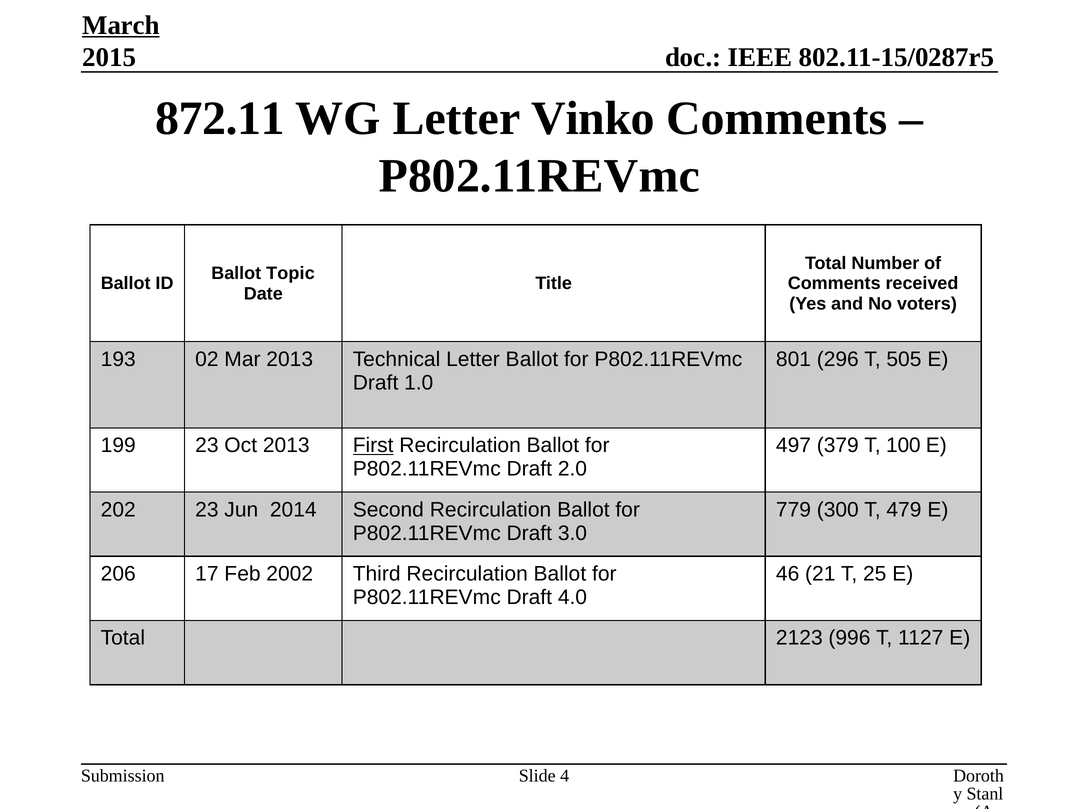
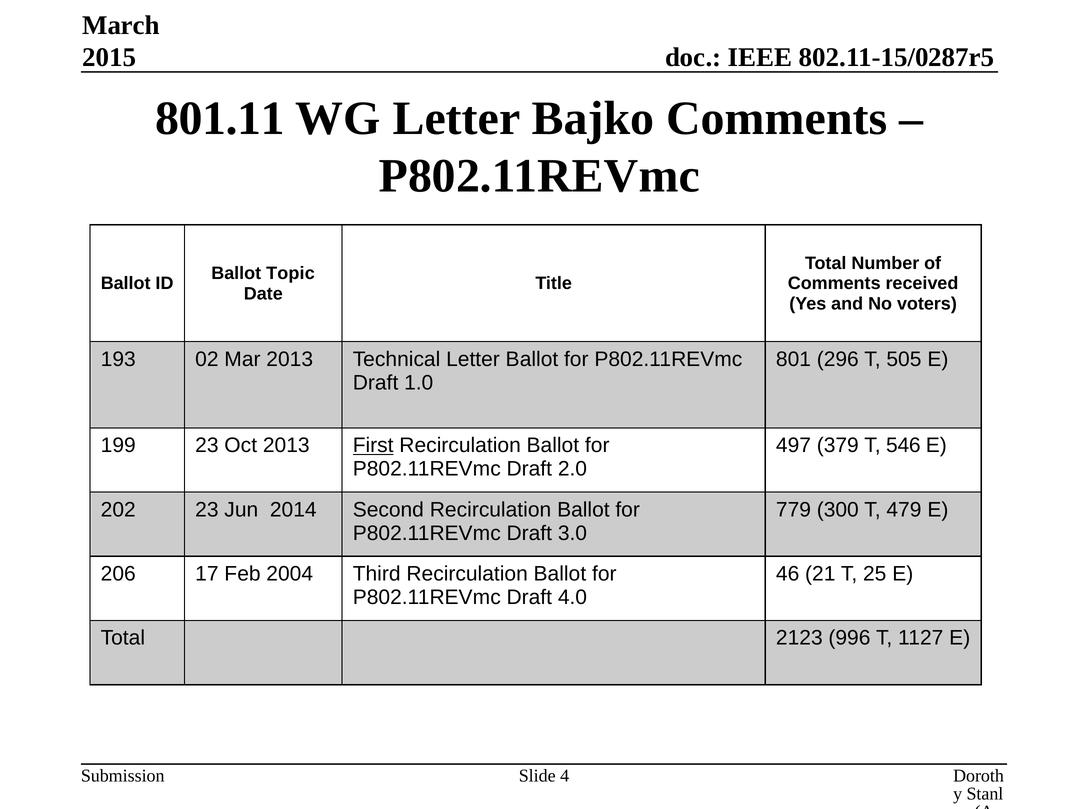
March underline: present -> none (121, 25)
872.11: 872.11 -> 801.11 (220, 118)
Vinko: Vinko -> Bajko (593, 118)
100: 100 -> 546 (903, 446)
2002: 2002 -> 2004 (290, 574)
